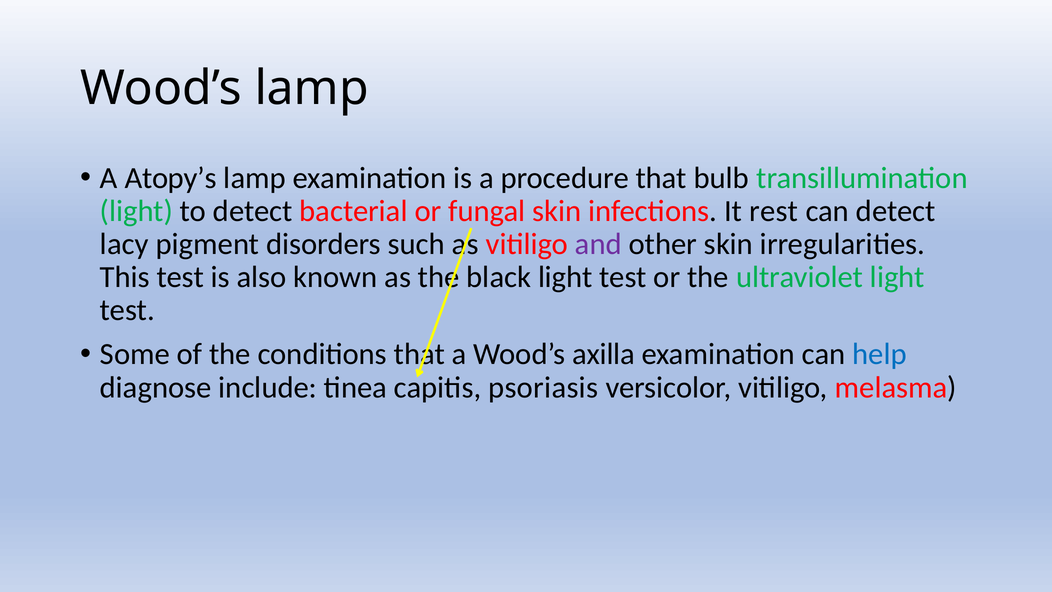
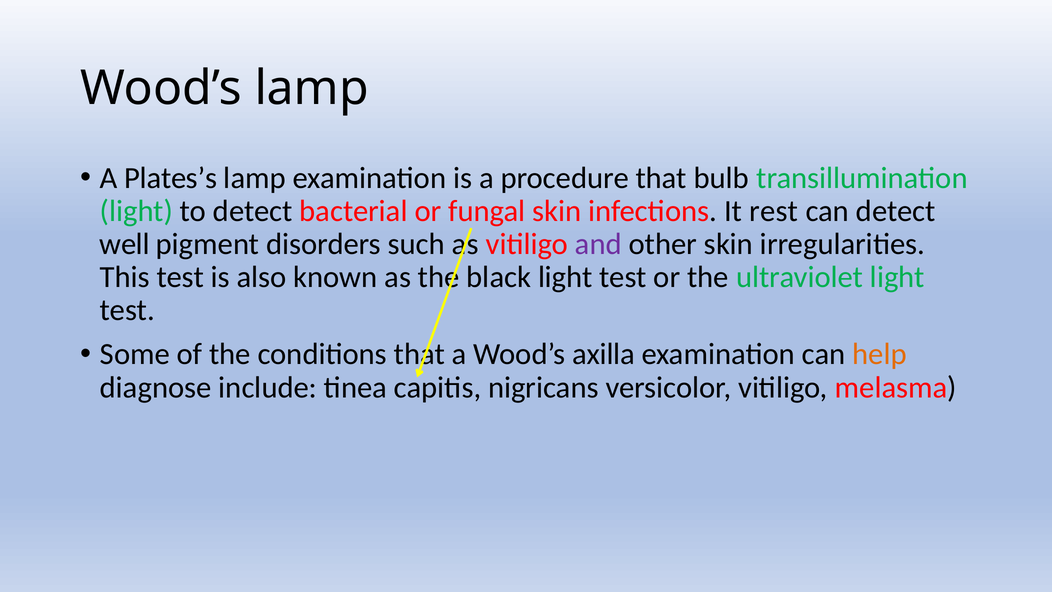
Atopy’s: Atopy’s -> Plates’s (171, 178)
lacy: lacy -> well (125, 244)
help colour: blue -> orange (879, 354)
psoriasis: psoriasis -> nigricans (543, 387)
